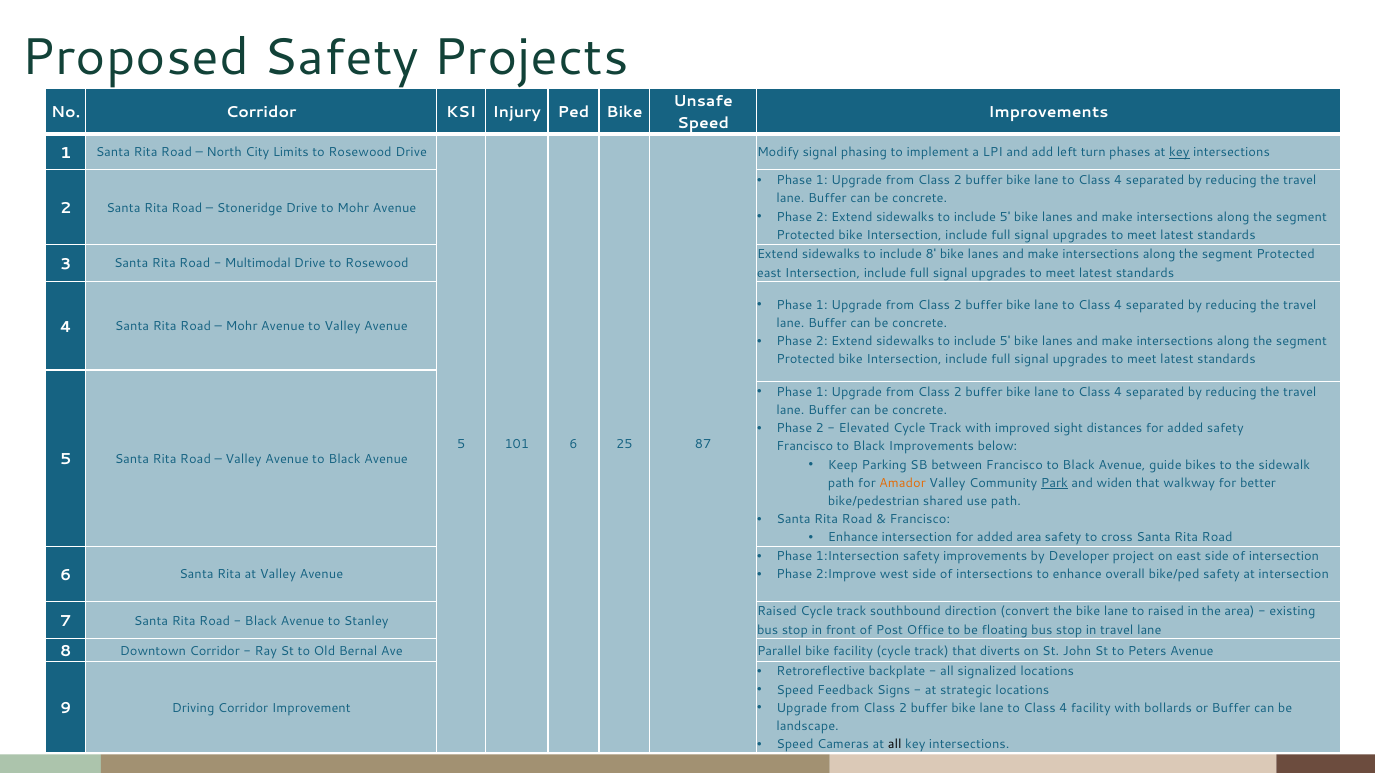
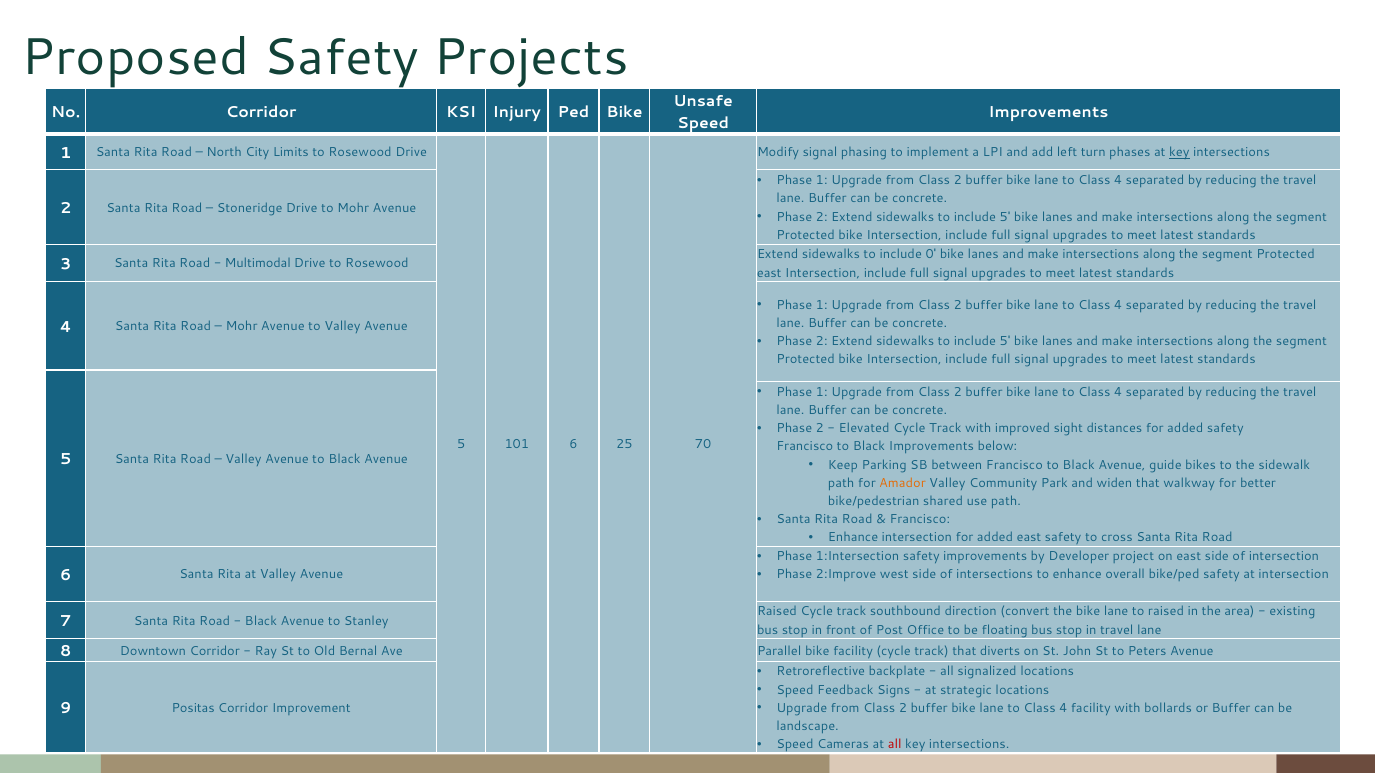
include 8: 8 -> 0 (931, 255)
87: 87 -> 70 (703, 445)
Park underline: present -> none (1054, 483)
added area: area -> east (1029, 538)
Driving: Driving -> Positas (193, 708)
all colour: black -> red (895, 745)
